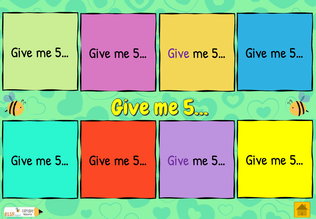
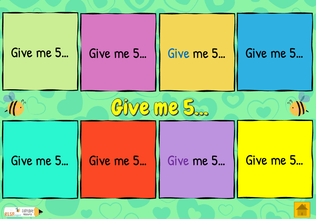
Give colour: purple -> blue (179, 53)
